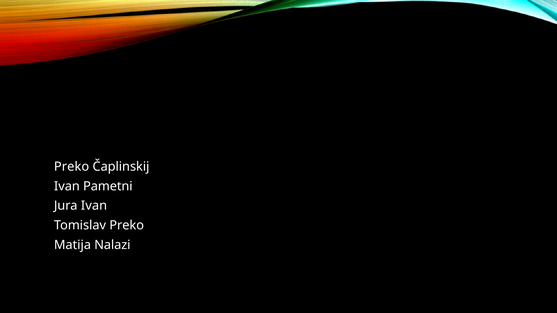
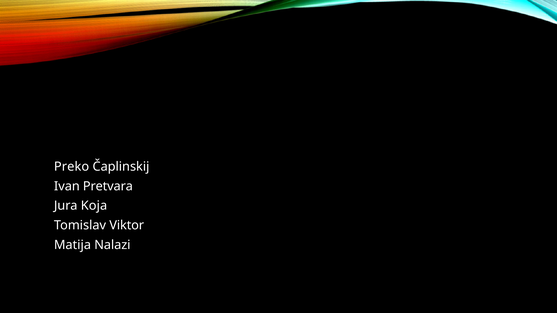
Pametni: Pametni -> Pretvara (108, 186)
Jura Ivan: Ivan -> Koja (94, 206)
Tomislav Preko: Preko -> Viktor (127, 225)
